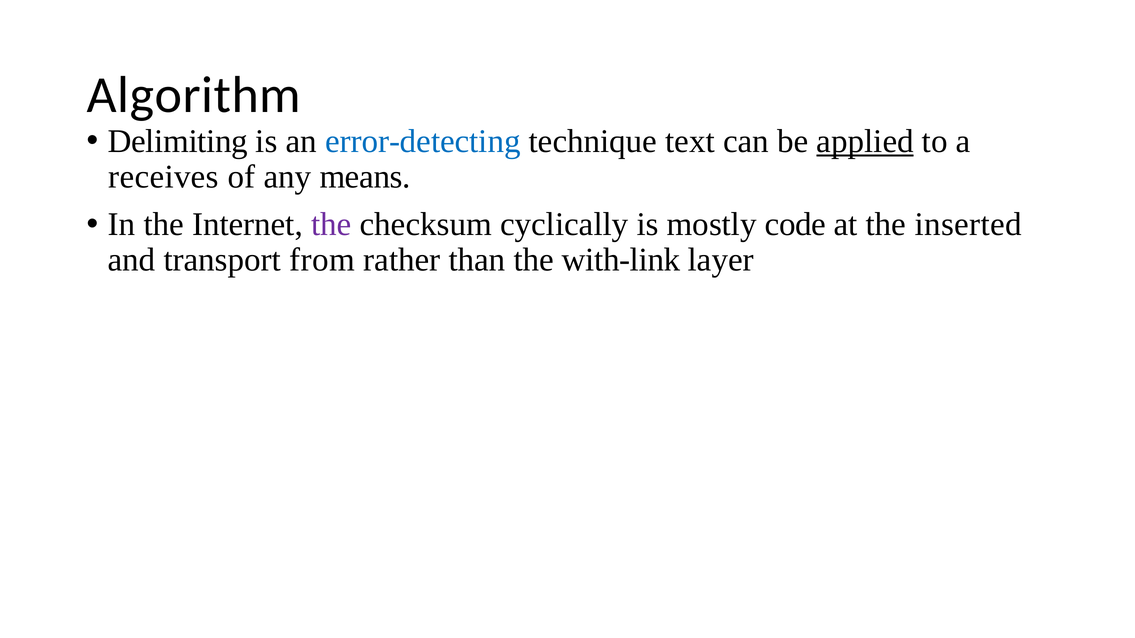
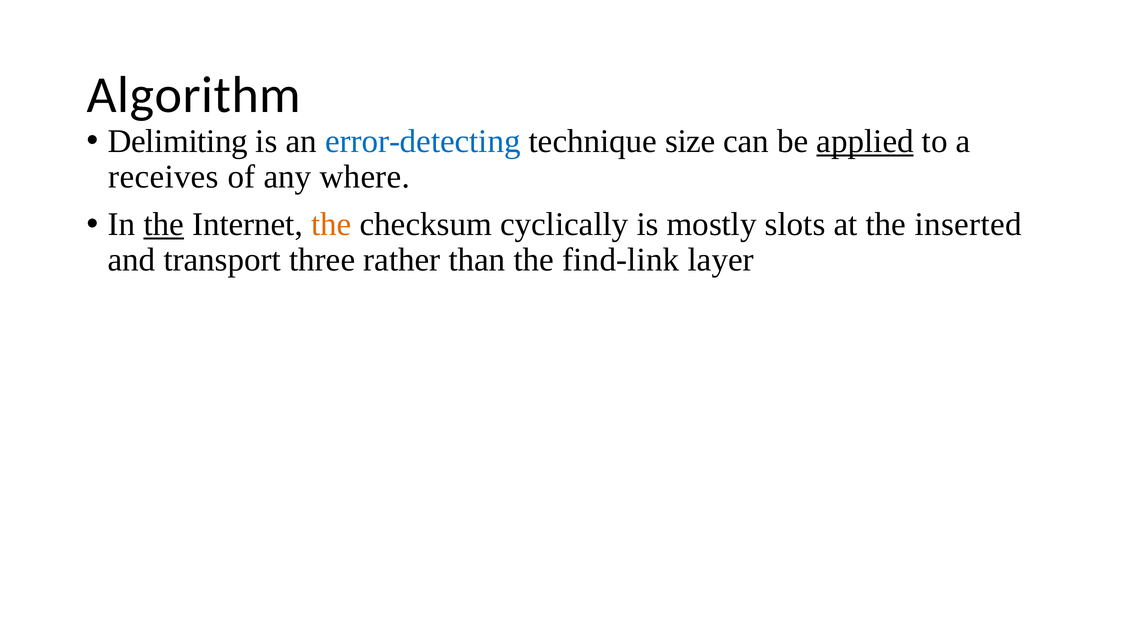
text: text -> size (690, 141)
means: means -> where (365, 177)
the underline: none -> present (164, 225)
the colour: purple -> orange (331, 225)
code: code -> slots (795, 225)
from: from -> three (322, 260)
with-link: with-link -> find-link (621, 260)
